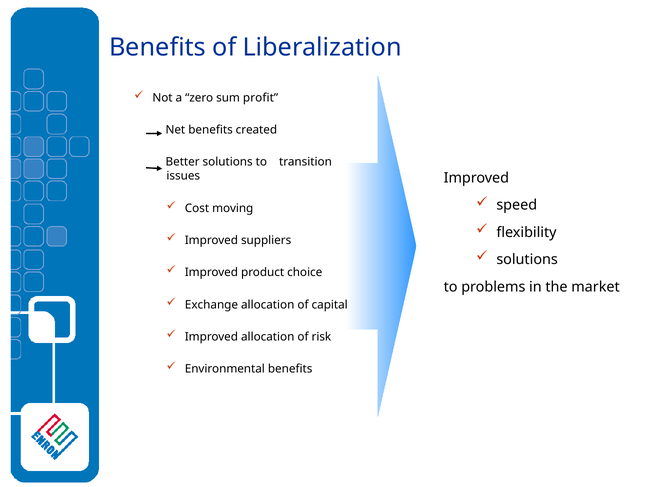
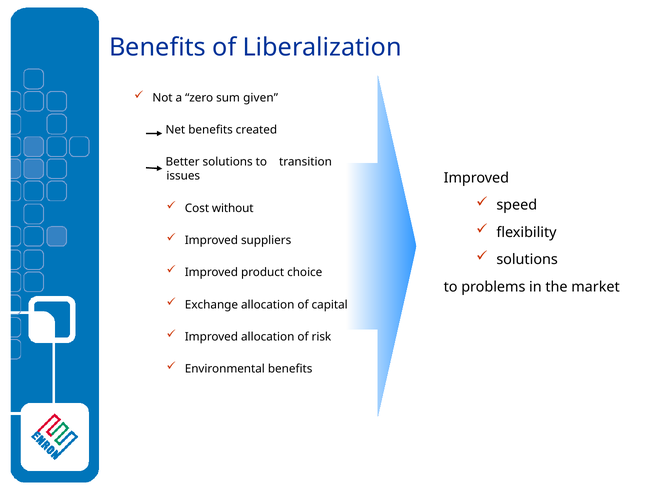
profit: profit -> given (261, 98)
moving: moving -> without (233, 208)
